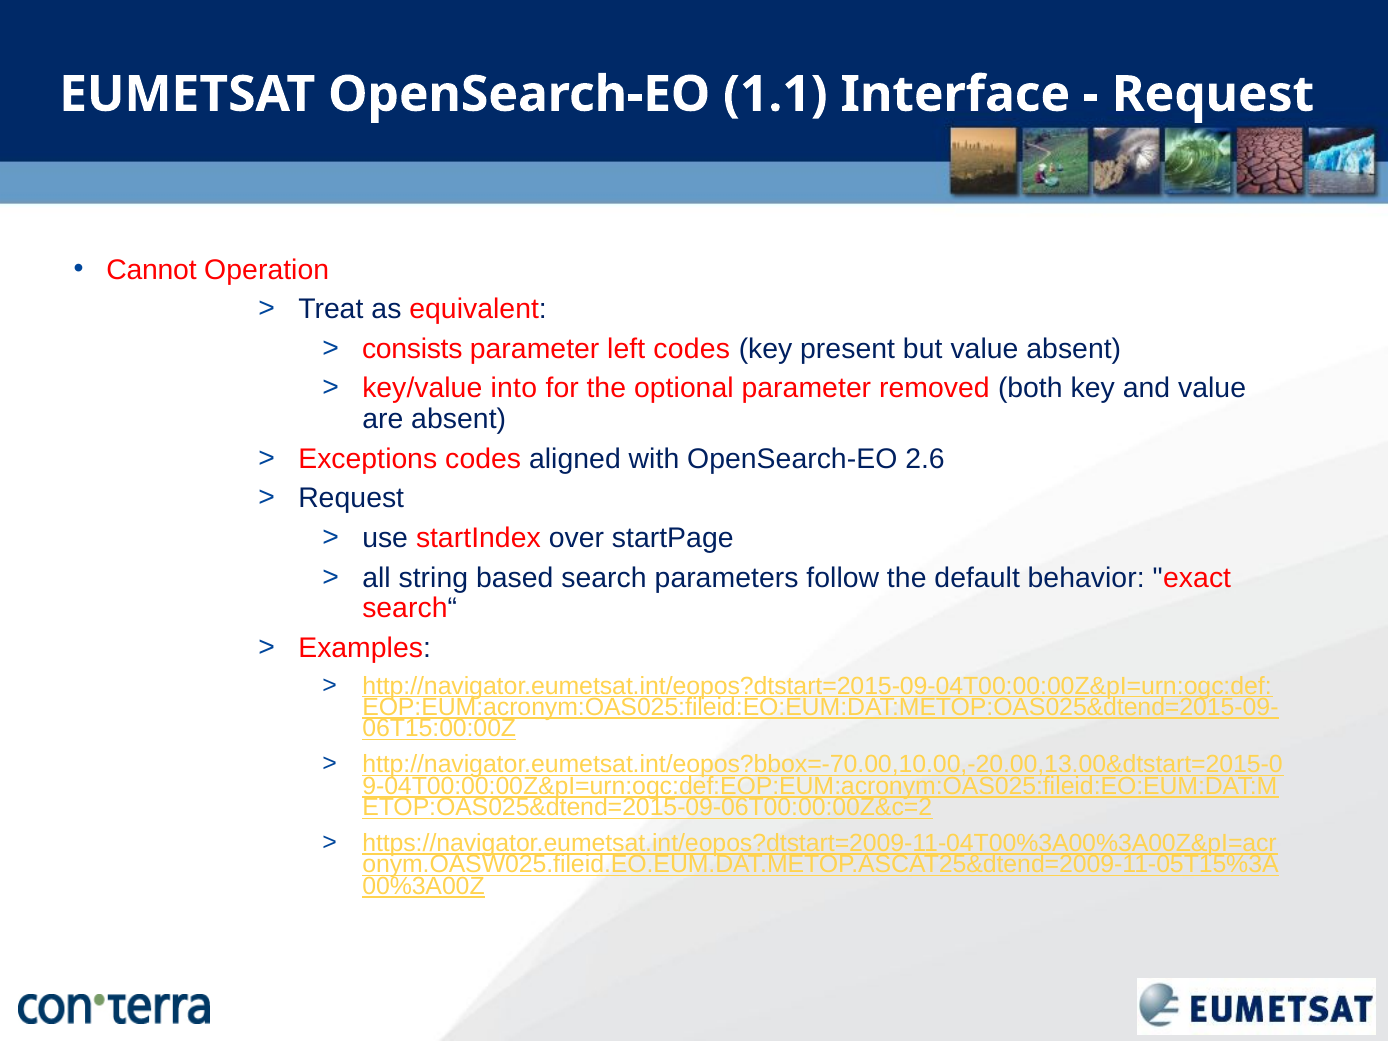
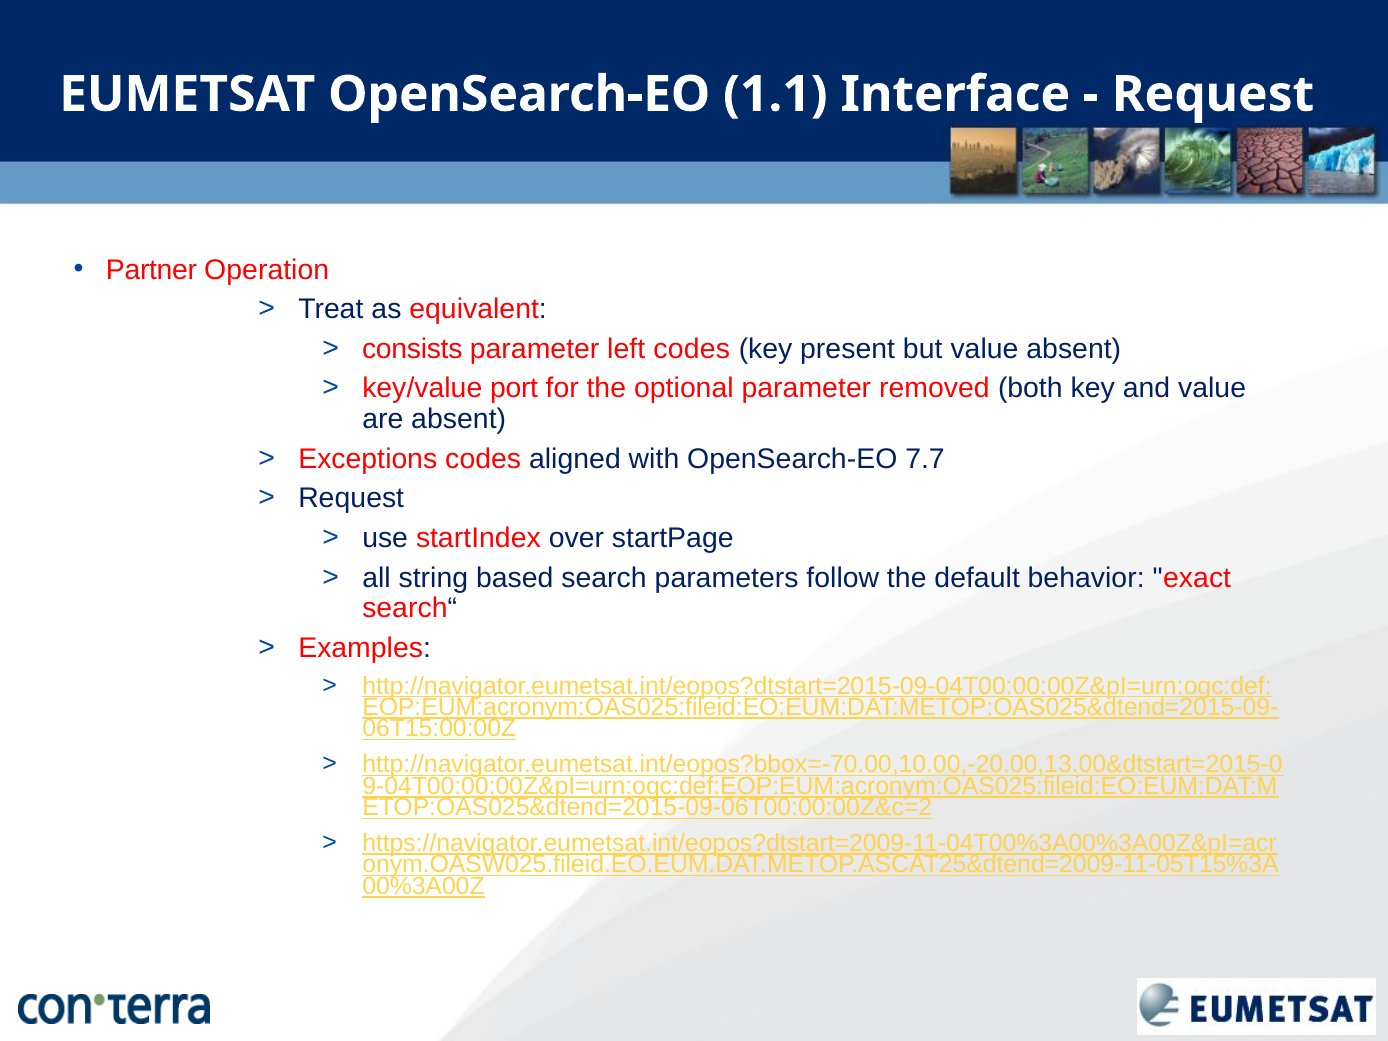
Cannot: Cannot -> Partner (152, 270)
into: into -> port (514, 389)
2.6: 2.6 -> 7.7 (925, 459)
